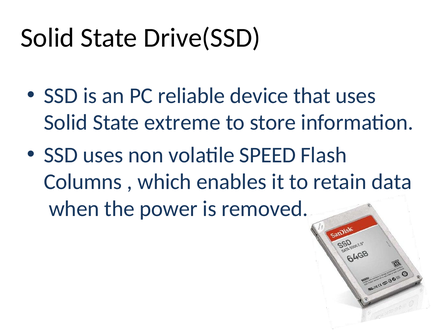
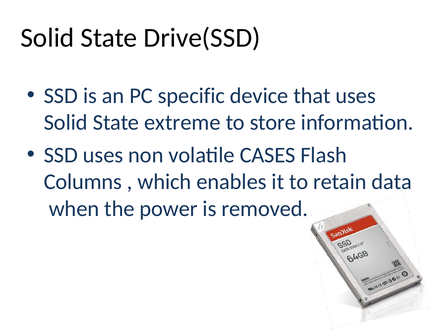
reliable: reliable -> specific (191, 96)
SPEED: SPEED -> CASES (268, 155)
